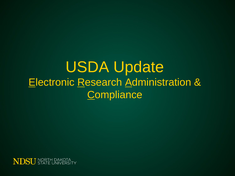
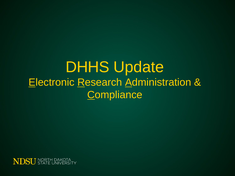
USDA: USDA -> DHHS (87, 67)
